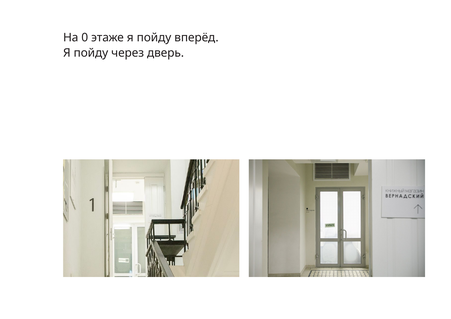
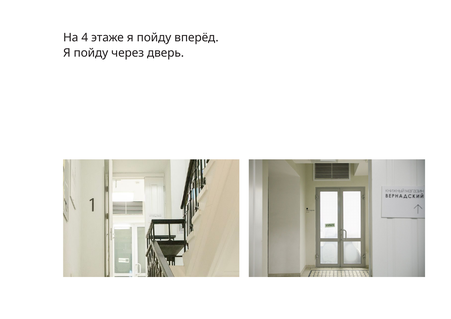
0: 0 -> 4 (85, 38)
